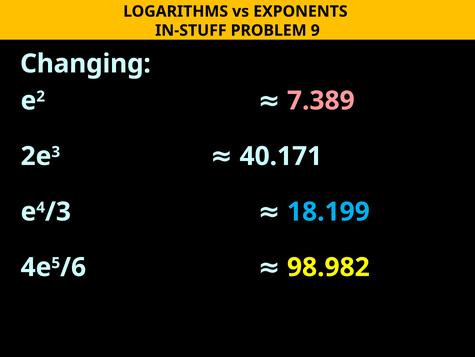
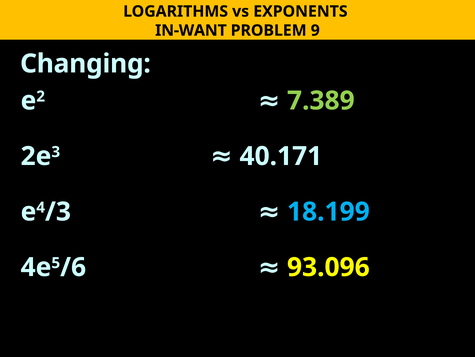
IN-STUFF: IN-STUFF -> IN-WANT (191, 30)
7.389 colour: pink -> light green (321, 101)
98.982: 98.982 -> 93.096 (328, 267)
